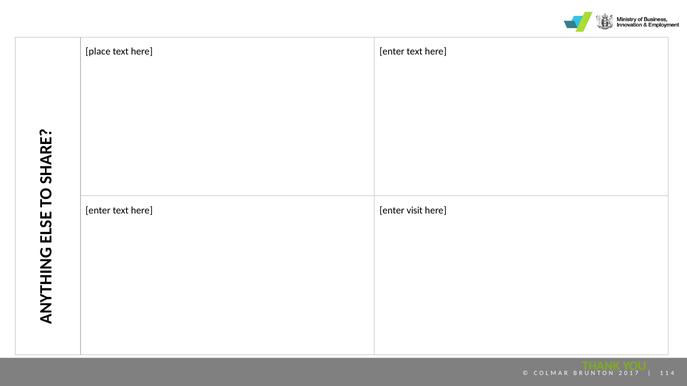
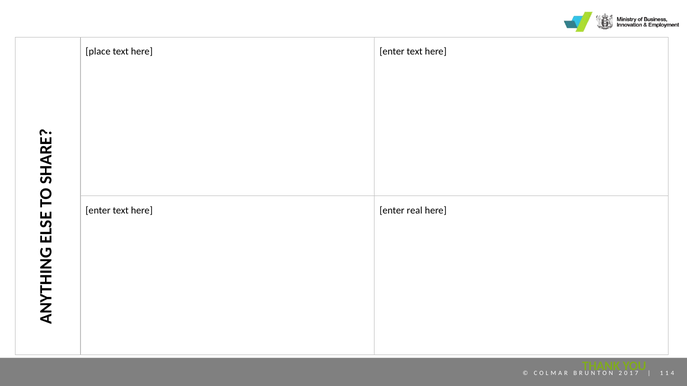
visit: visit -> real (415, 210)
